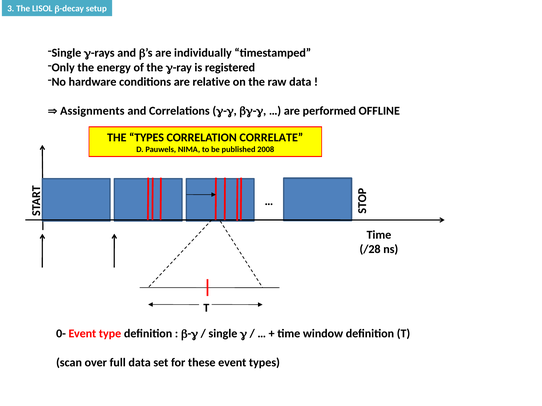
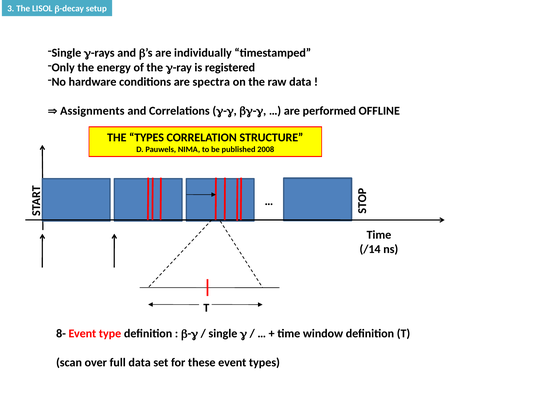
relative: relative -> spectra (211, 82)
CORRELATE: CORRELATE -> STRUCTURE (271, 138)
/28: /28 -> /14 (370, 250)
0-: 0- -> 8- (61, 334)
